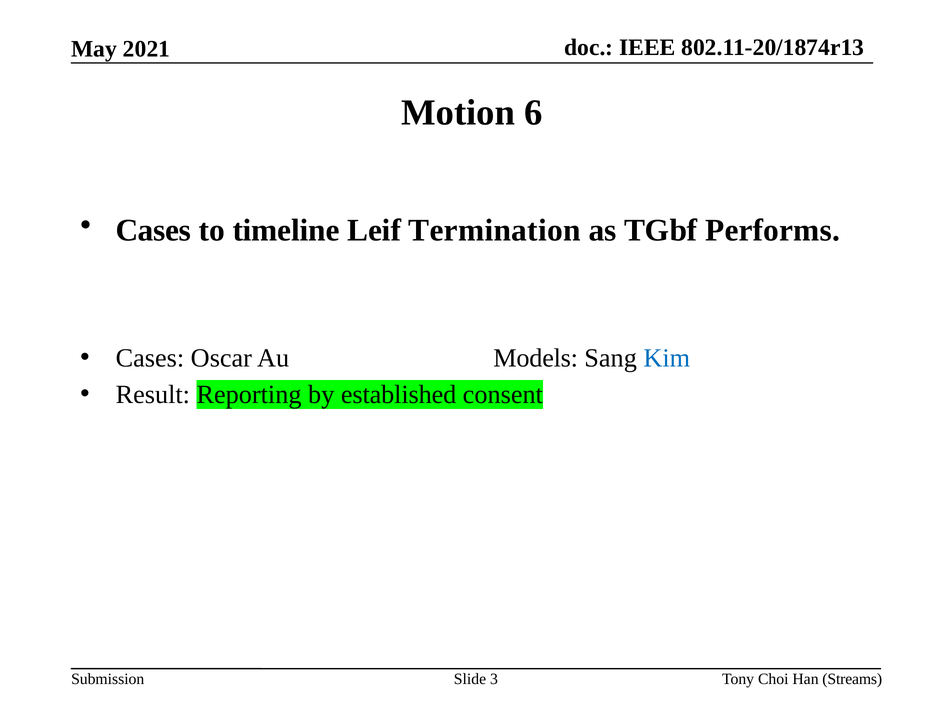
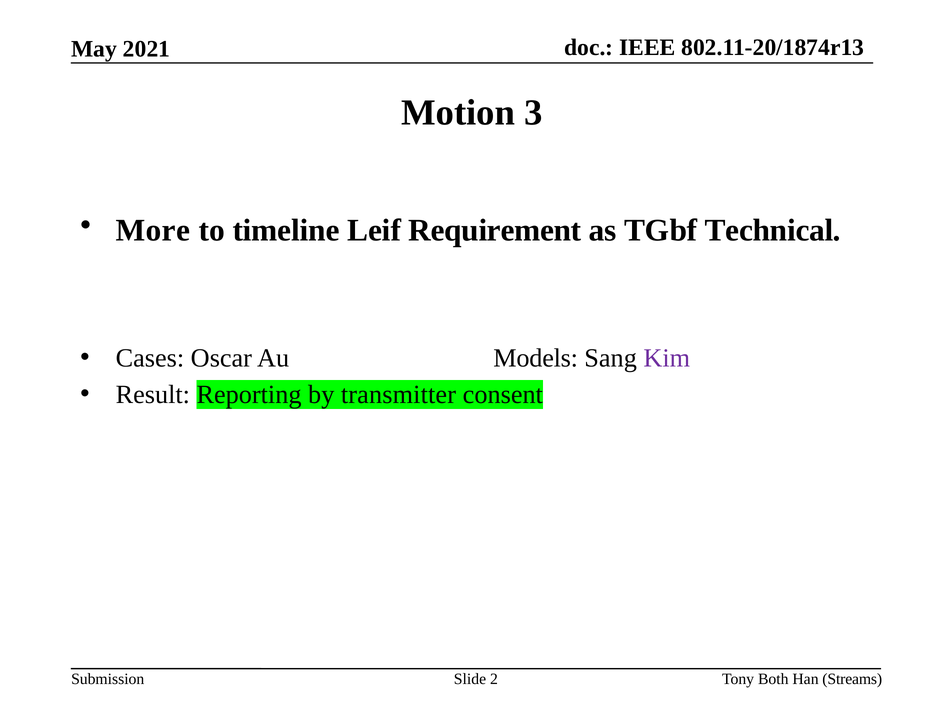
6: 6 -> 3 (533, 113)
Cases: Cases -> More (153, 230)
Termination: Termination -> Requirement (495, 230)
Performs: Performs -> Technical (773, 230)
Kim colour: blue -> purple (667, 358)
established: established -> transmitter (398, 395)
3: 3 -> 2 (494, 679)
Choi: Choi -> Both (773, 679)
